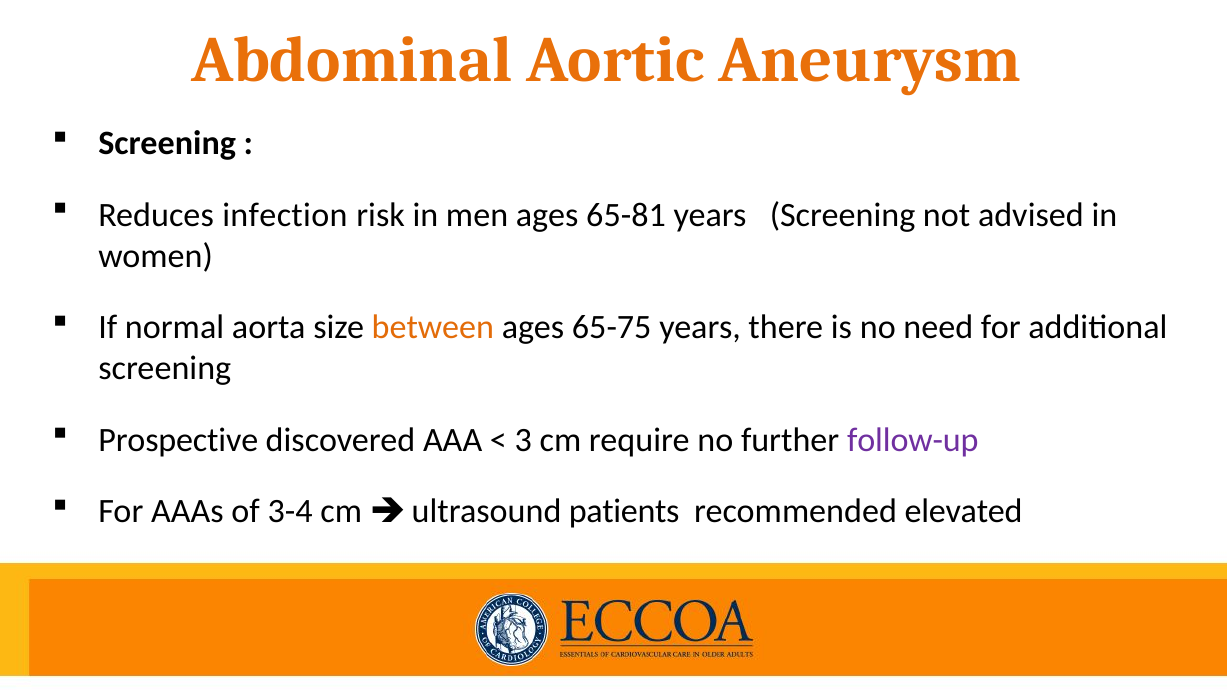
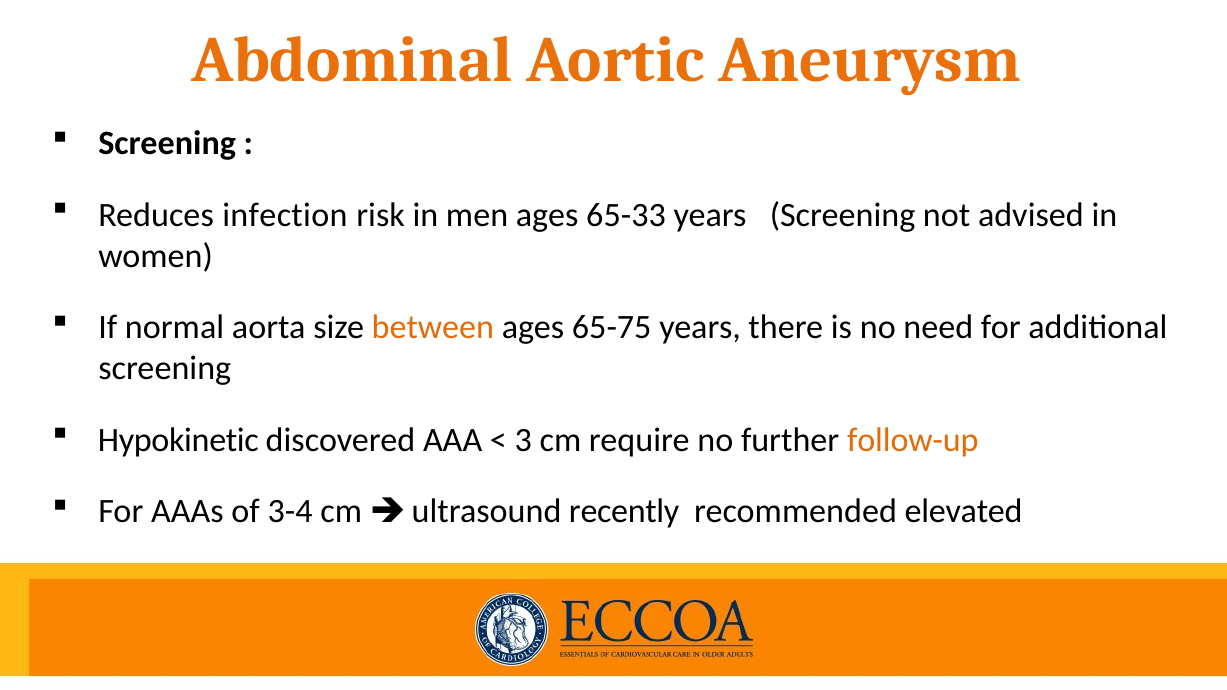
65-81: 65-81 -> 65-33 (626, 215)
Prospective: Prospective -> Hypokinetic (178, 440)
follow-up colour: purple -> orange (913, 440)
patients: patients -> recently (624, 512)
